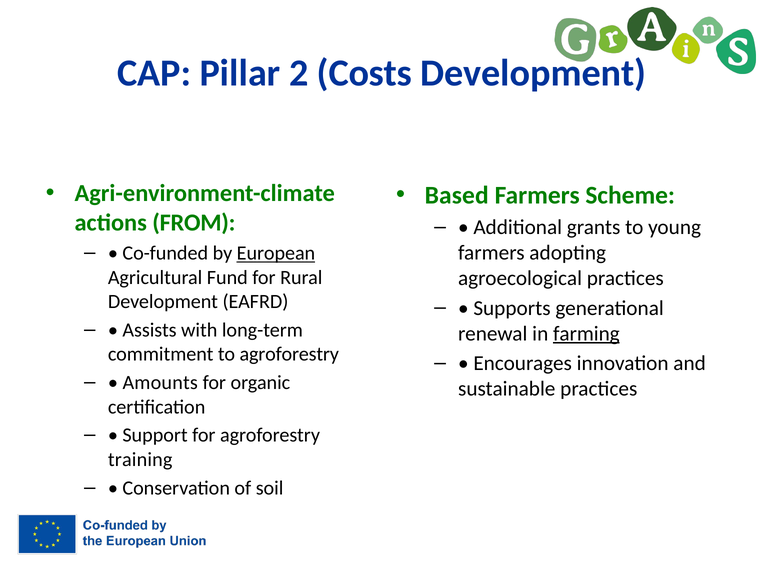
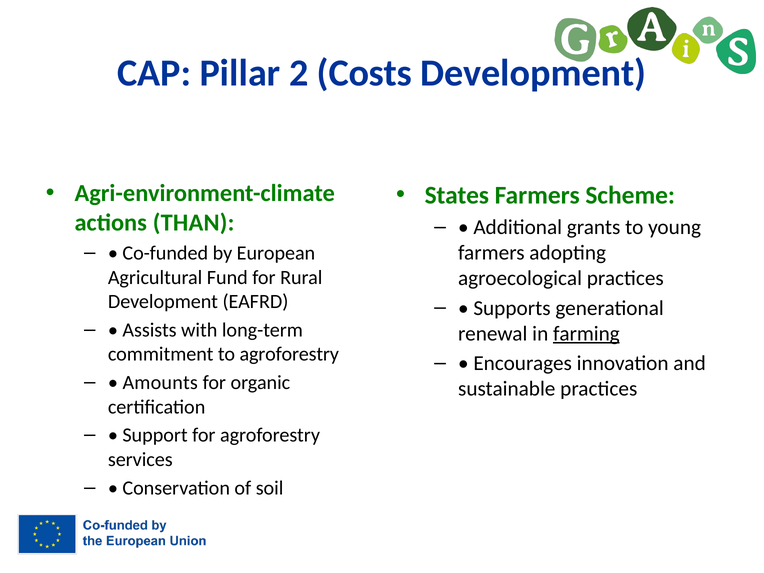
Based: Based -> States (457, 195)
FROM: FROM -> THAN (194, 223)
European underline: present -> none (276, 253)
training: training -> services (140, 459)
